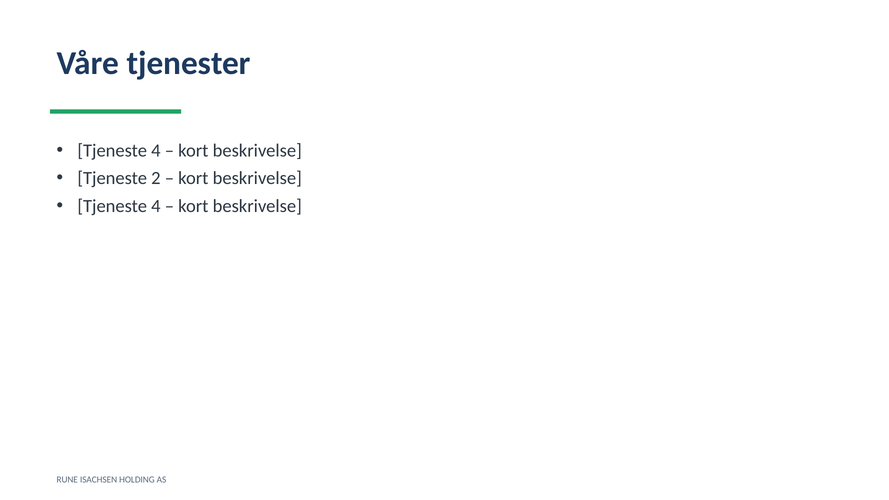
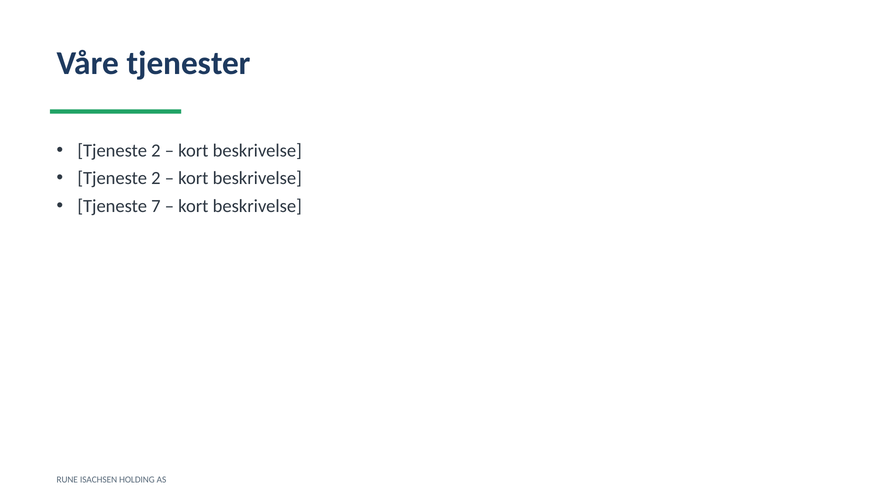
4: 4 -> 2 (156, 151)
4: 4 -> 7 (156, 206)
